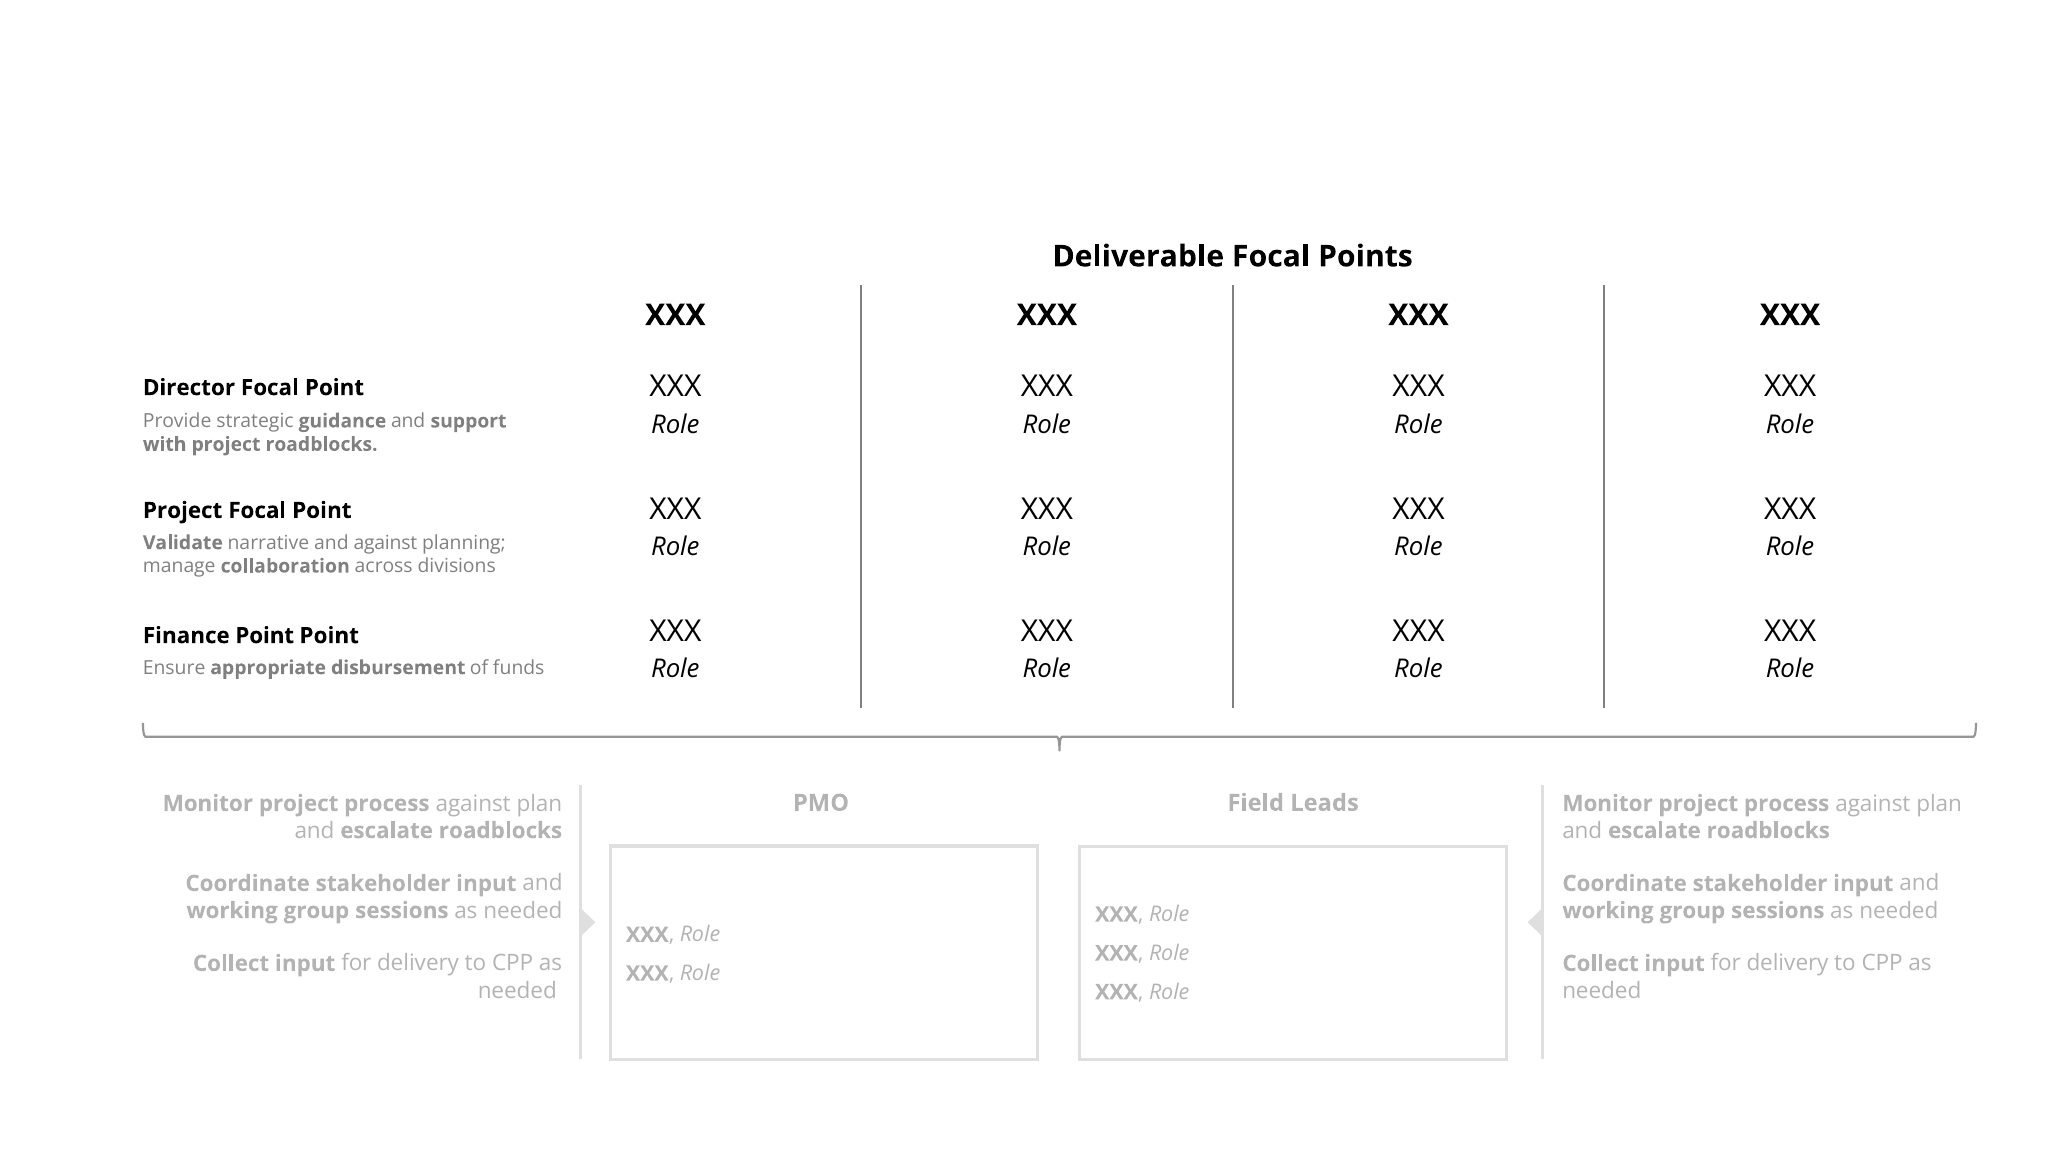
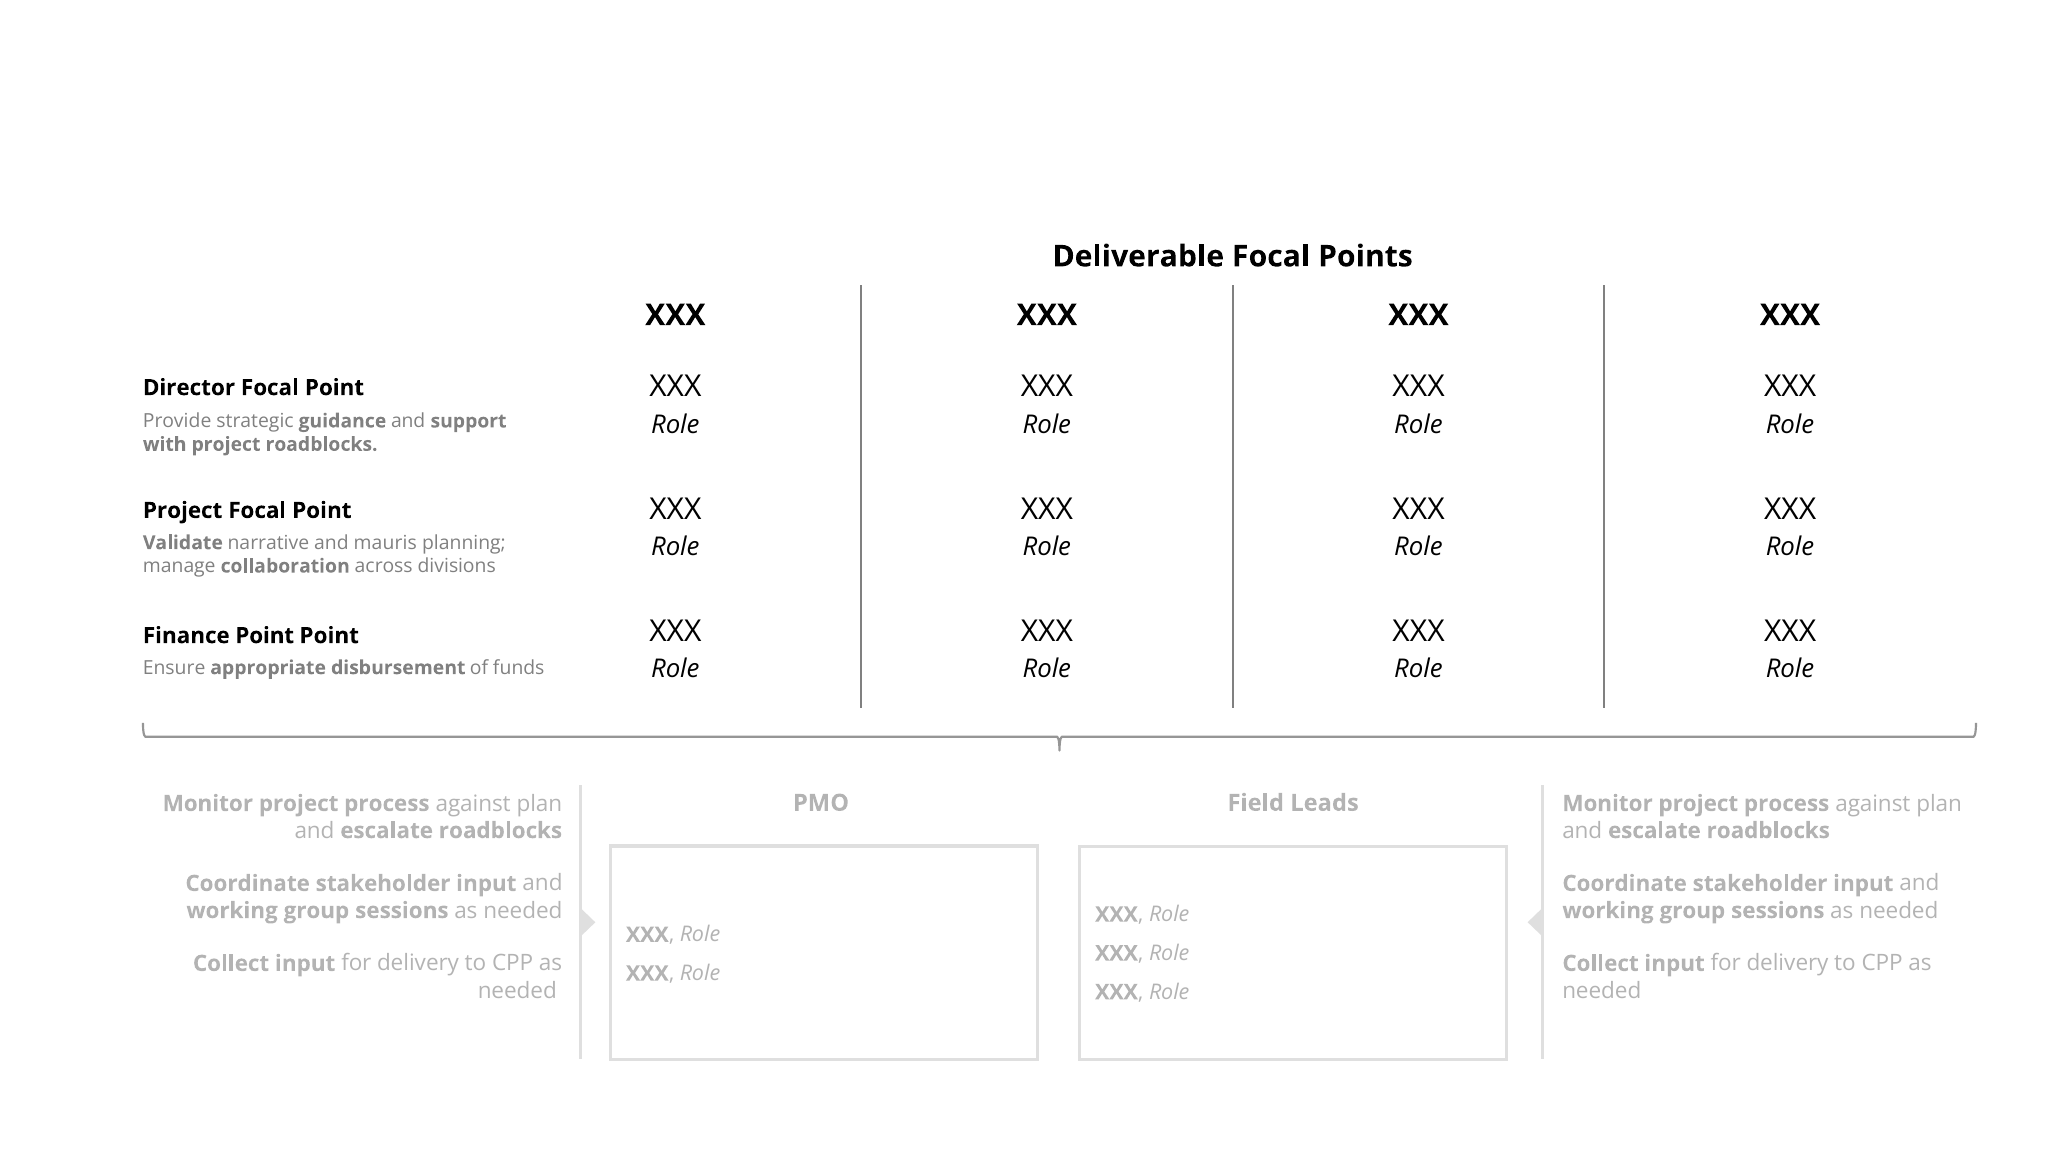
and against: against -> mauris (385, 543)
